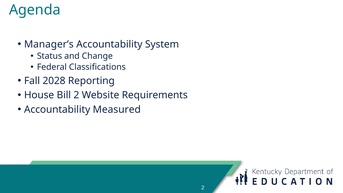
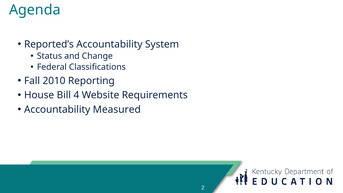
Manager’s: Manager’s -> Reported’s (49, 44)
2028: 2028 -> 2010 (54, 81)
Bill 2: 2 -> 4 (76, 95)
